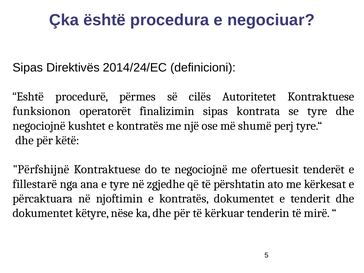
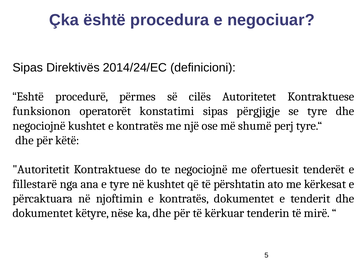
finalizimin: finalizimin -> konstatimi (167, 111)
kontrata: kontrata -> përgjigje (258, 111)
Përfshijnë: Përfshijnë -> Autoritetit (41, 169)
në zgjedhe: zgjedhe -> kushtet (166, 184)
